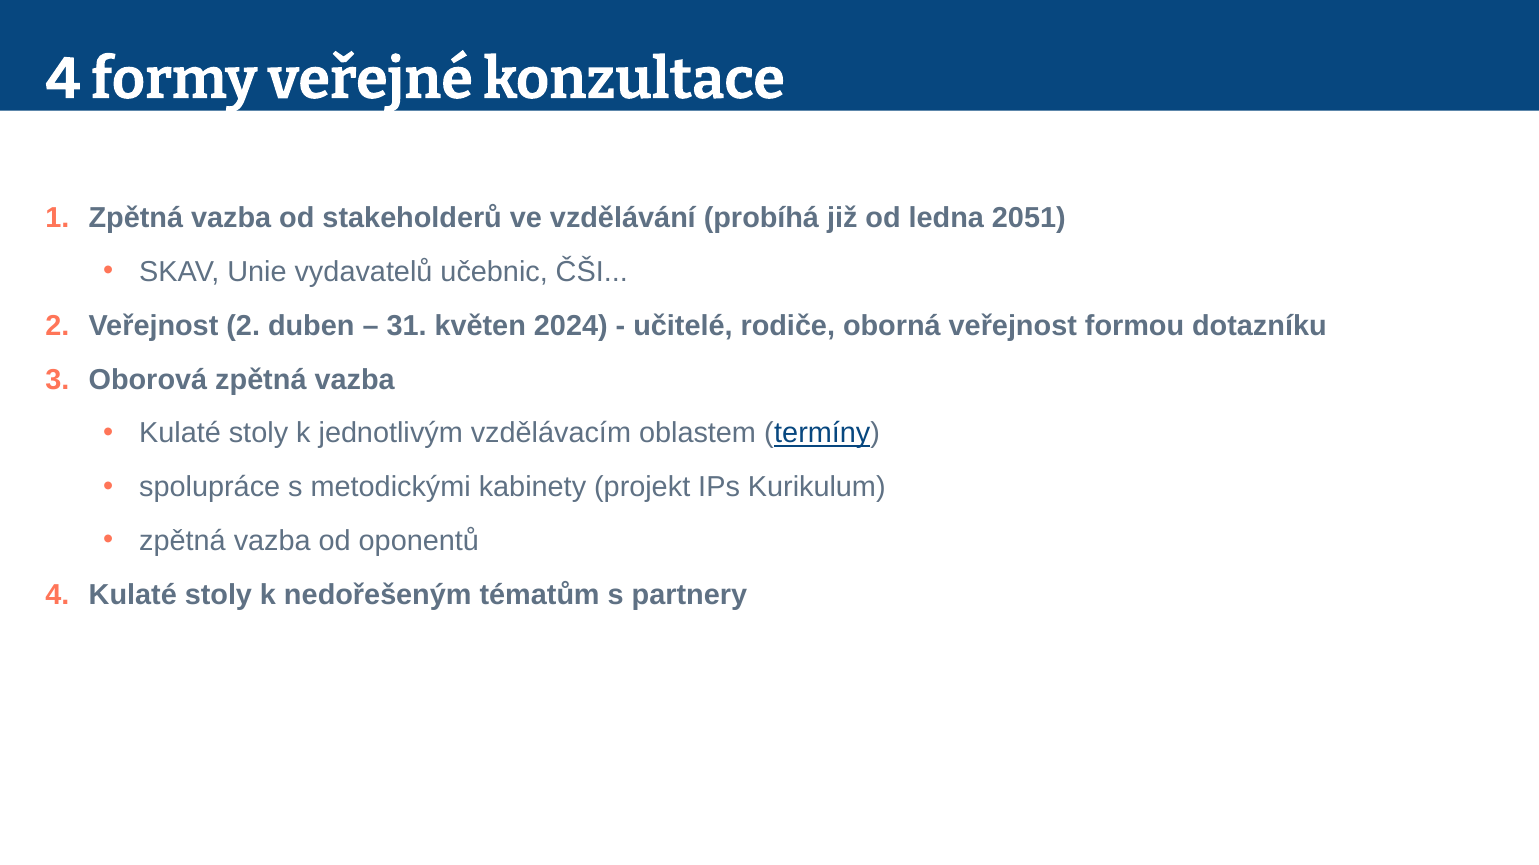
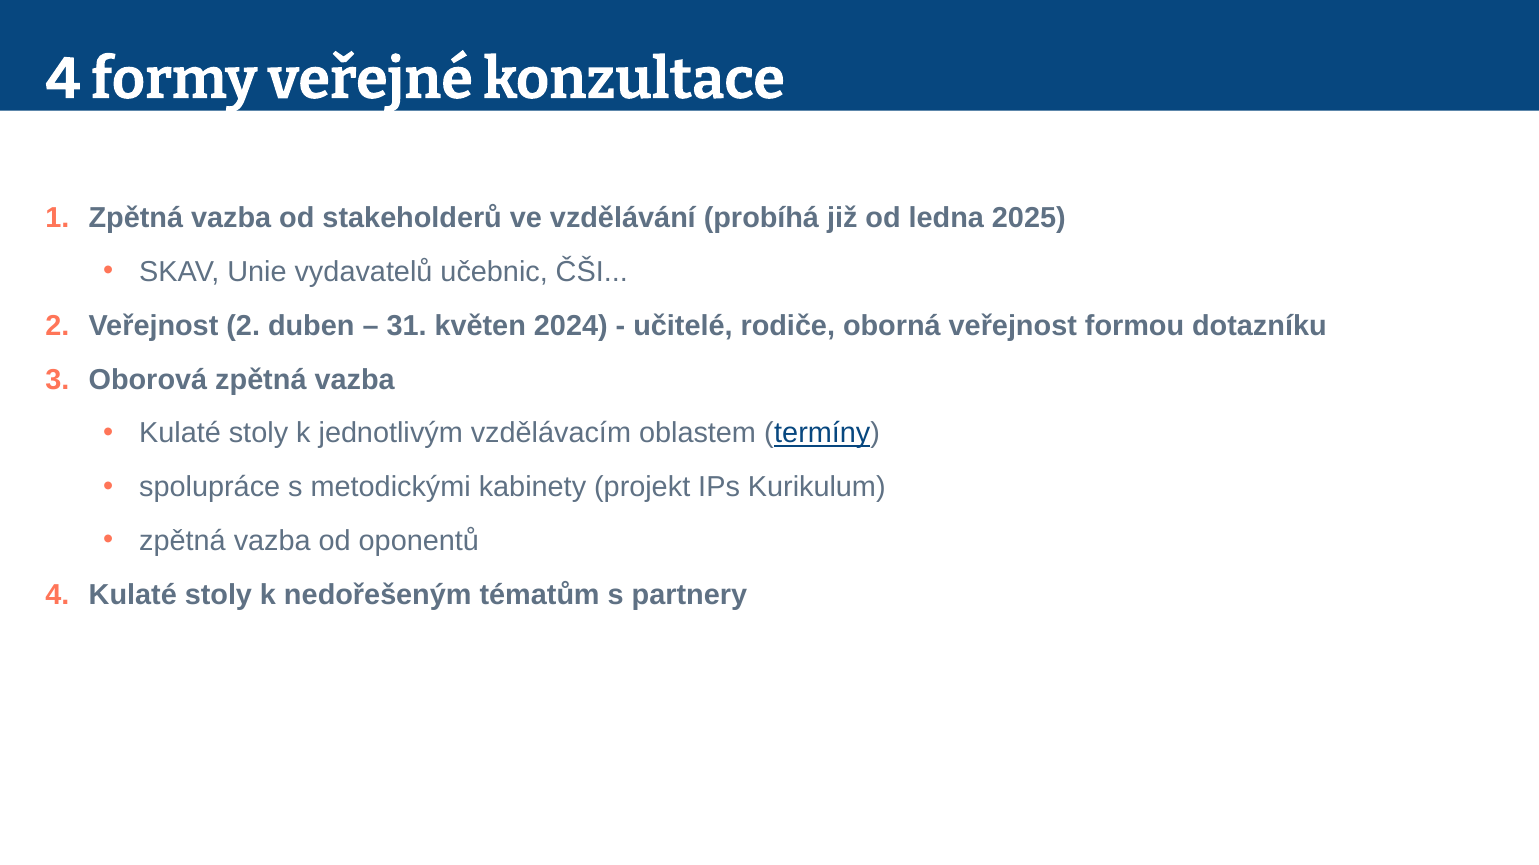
2051: 2051 -> 2025 (1029, 218)
